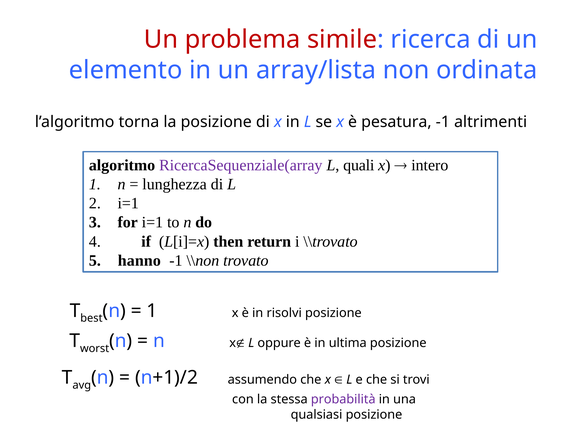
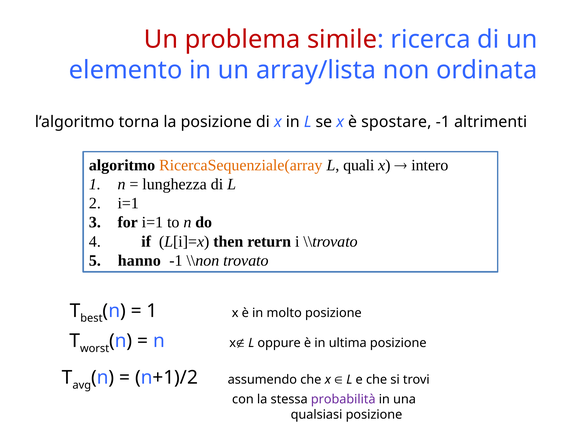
pesatura: pesatura -> spostare (396, 122)
RicercaSequenziale(array colour: purple -> orange (241, 165)
risolvi: risolvi -> molto (284, 313)
